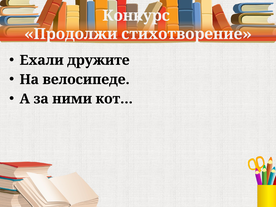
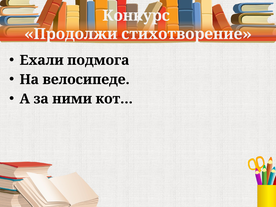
дружите: дружите -> подмога (98, 60)
